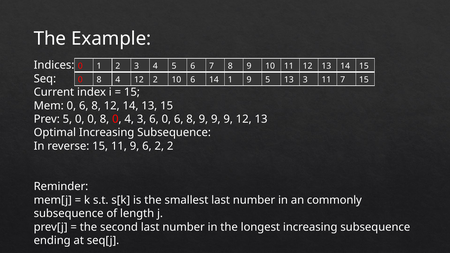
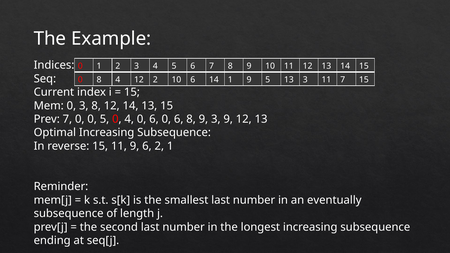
Mem 0 6: 6 -> 3 (84, 106)
Prev 5: 5 -> 7 (67, 119)
0 0 8: 8 -> 5 (104, 119)
4 3: 3 -> 0 (142, 119)
8 9 9: 9 -> 3 (216, 119)
2 2: 2 -> 1 (170, 146)
commonly: commonly -> eventually (334, 200)
